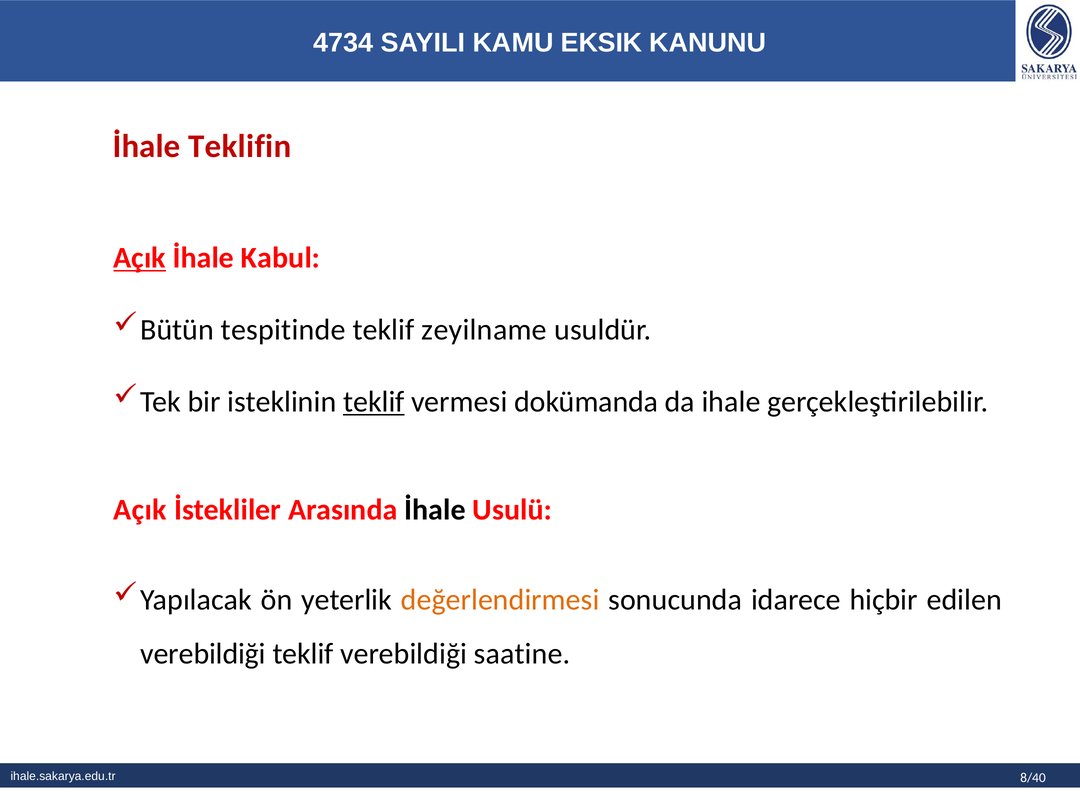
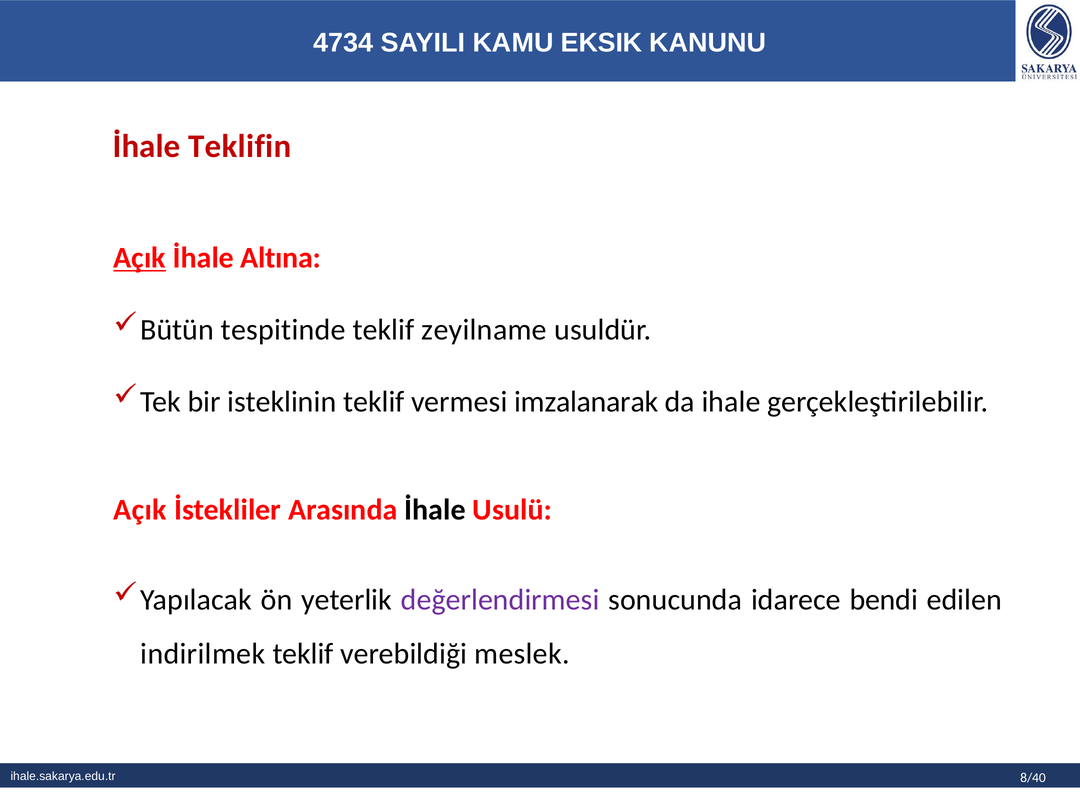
Kabul: Kabul -> Altına (281, 258)
teklif underline: present -> none (374, 402)
dokümanda: dokümanda -> imzalanarak (586, 402)
değerlendirmesi colour: orange -> purple (500, 600)
hiçbir: hiçbir -> bendi (884, 600)
verebildiği: verebildiği -> indirilmek (203, 654)
saatine: saatine -> meslek (522, 654)
